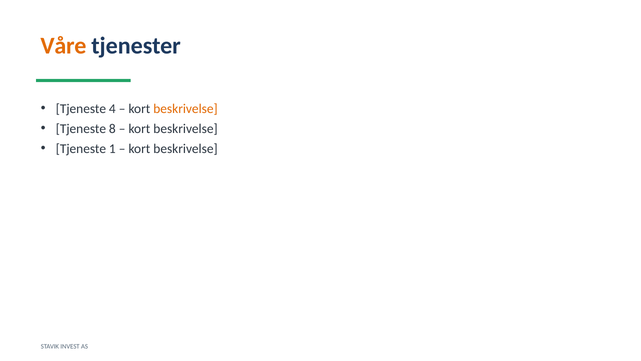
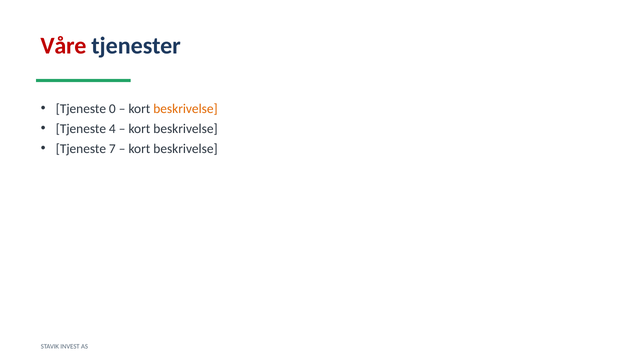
Våre colour: orange -> red (63, 46)
4: 4 -> 0 (112, 109)
8: 8 -> 4 (112, 129)
1: 1 -> 7 (112, 149)
